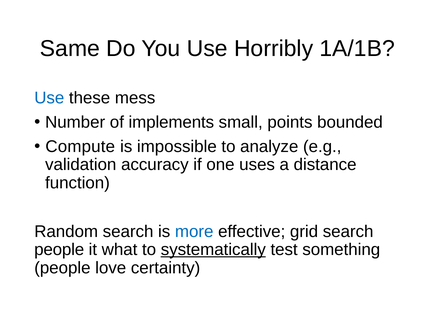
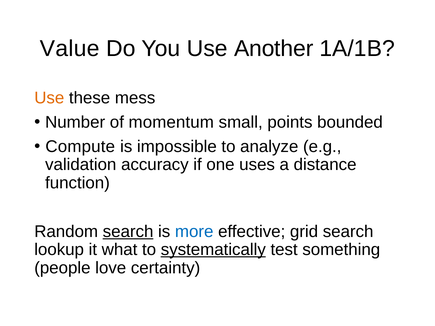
Same: Same -> Value (70, 49)
Horribly: Horribly -> Another (274, 49)
Use colour: blue -> orange (49, 98)
implements: implements -> momentum (171, 122)
search underline: none -> present (128, 232)
people: people -> lookup (59, 250)
